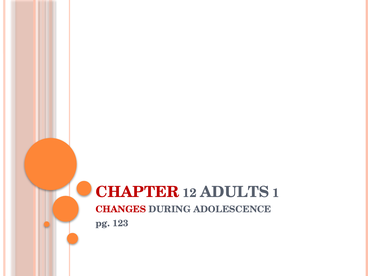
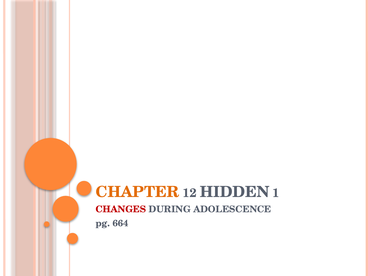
CHAPTER colour: red -> orange (137, 192)
ADULTS: ADULTS -> HIDDEN (235, 192)
123: 123 -> 664 (120, 223)
